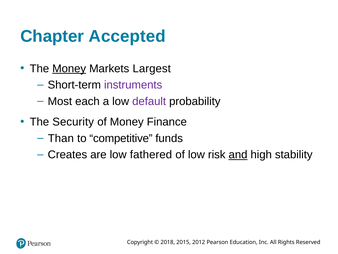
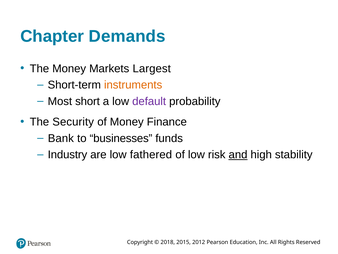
Accepted: Accepted -> Demands (127, 36)
Money underline: present -> none (69, 68)
instruments colour: purple -> orange (133, 85)
each: each -> short (88, 101)
Than: Than -> Bank (61, 138)
competitive: competitive -> businesses (121, 138)
Creates: Creates -> Industry (67, 154)
